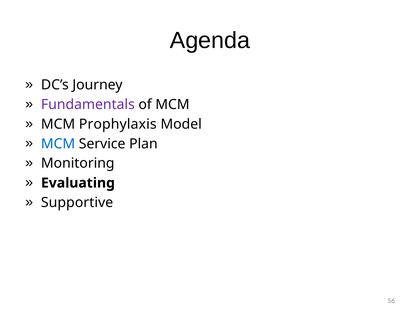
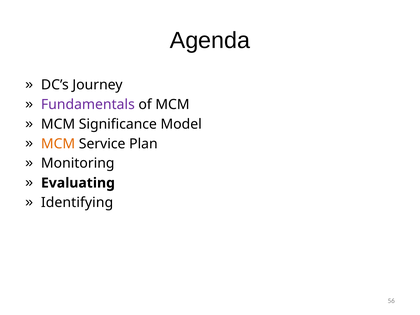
Prophylaxis: Prophylaxis -> Significance (118, 124)
MCM colour: blue -> orange (58, 144)
Supportive: Supportive -> Identifying (77, 203)
